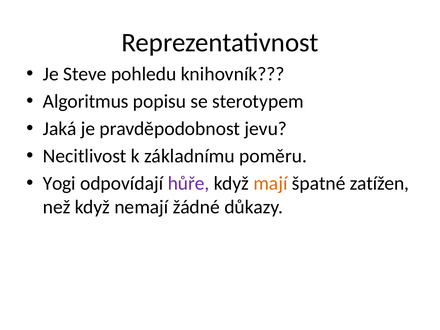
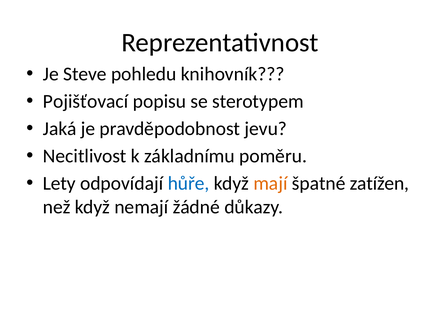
Algoritmus: Algoritmus -> Pojišťovací (86, 101)
Yogi: Yogi -> Lety (59, 184)
hůře colour: purple -> blue (189, 184)
